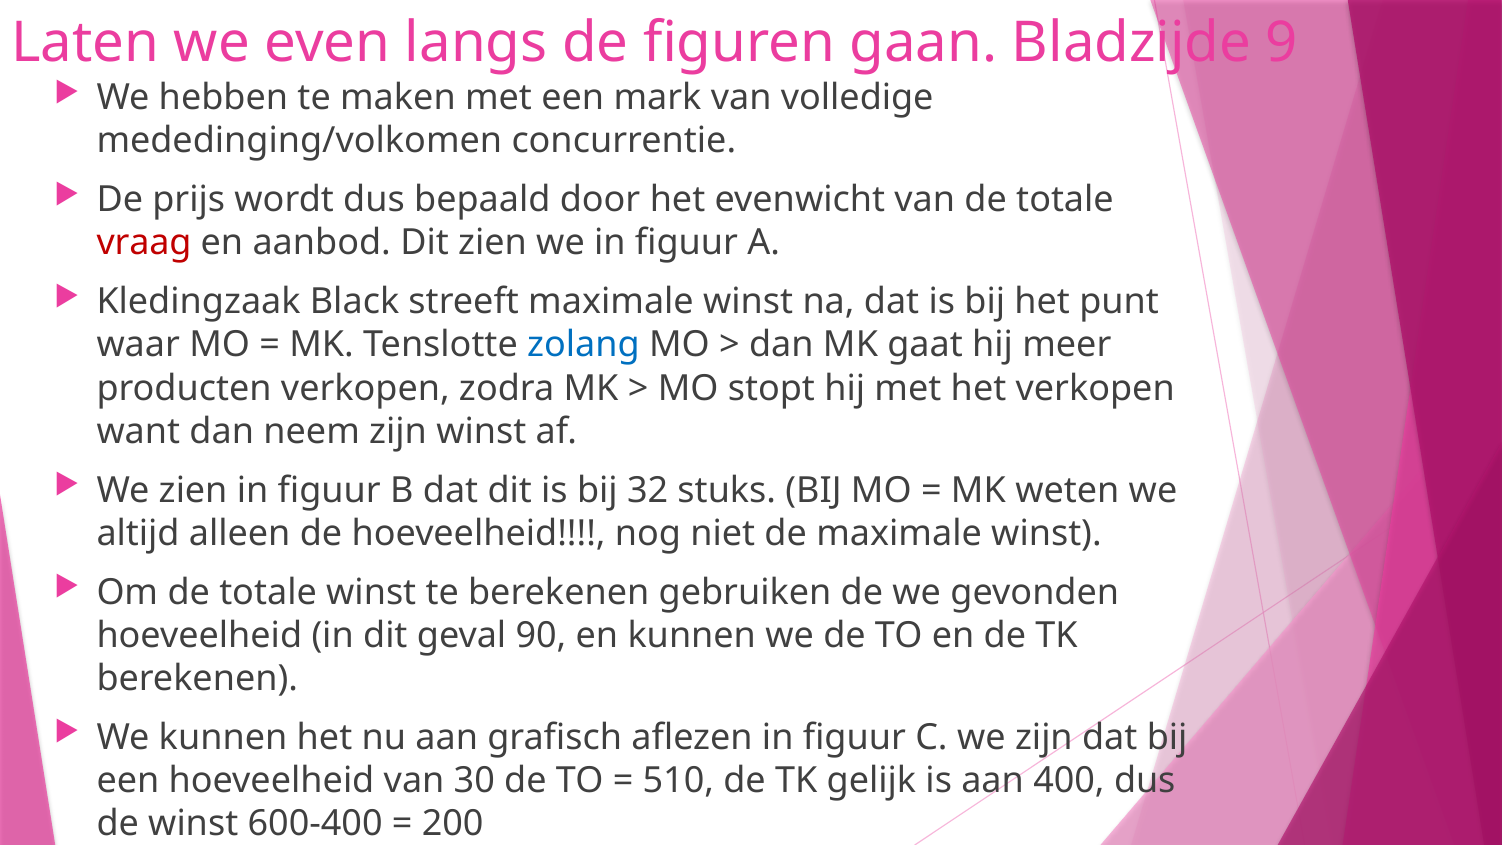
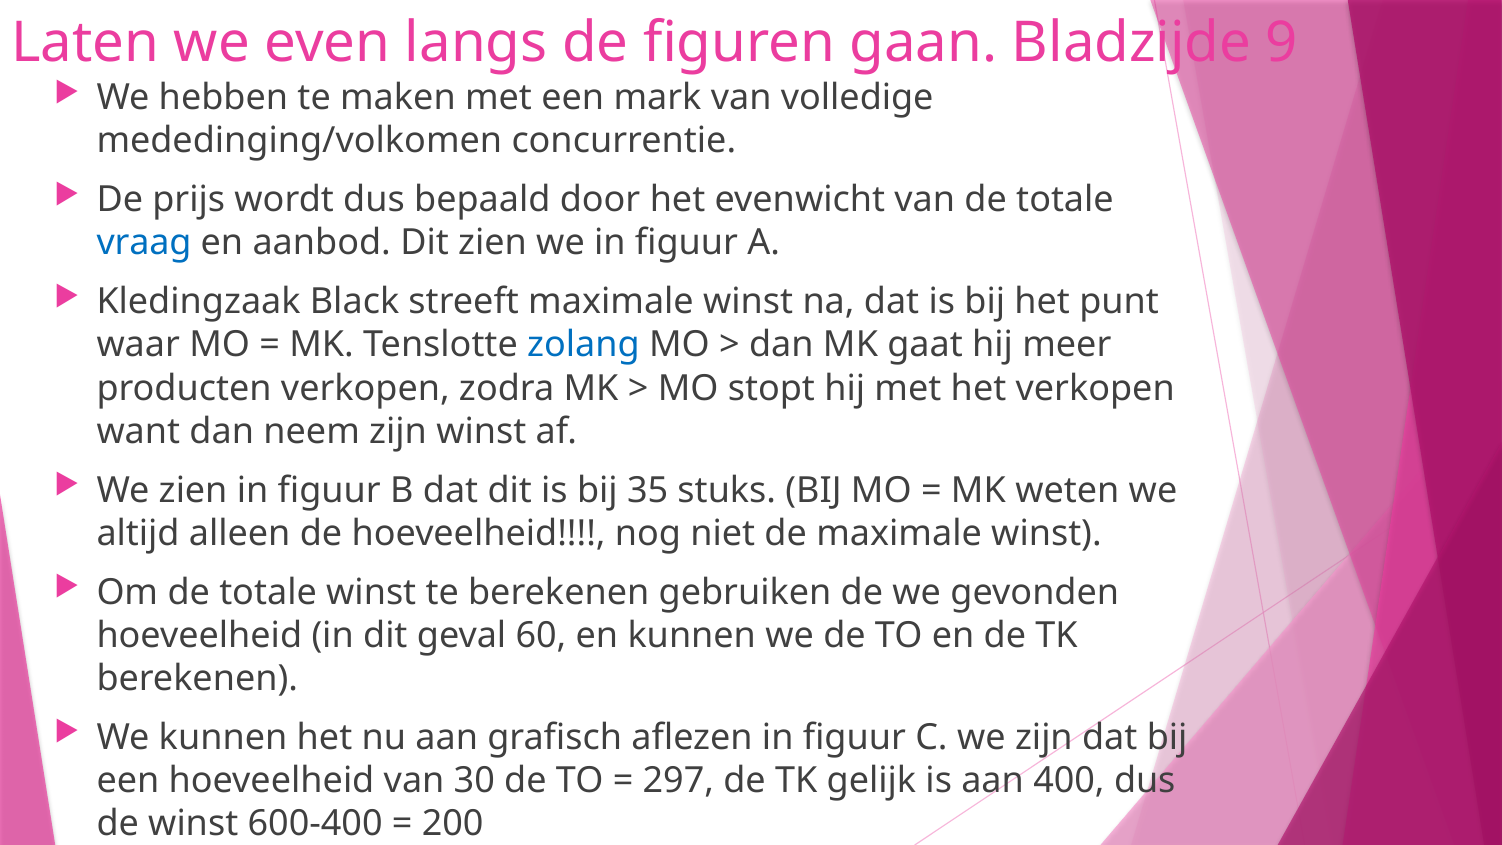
vraag colour: red -> blue (144, 243)
32: 32 -> 35 (648, 490)
90: 90 -> 60 (541, 635)
510: 510 -> 297 (678, 780)
